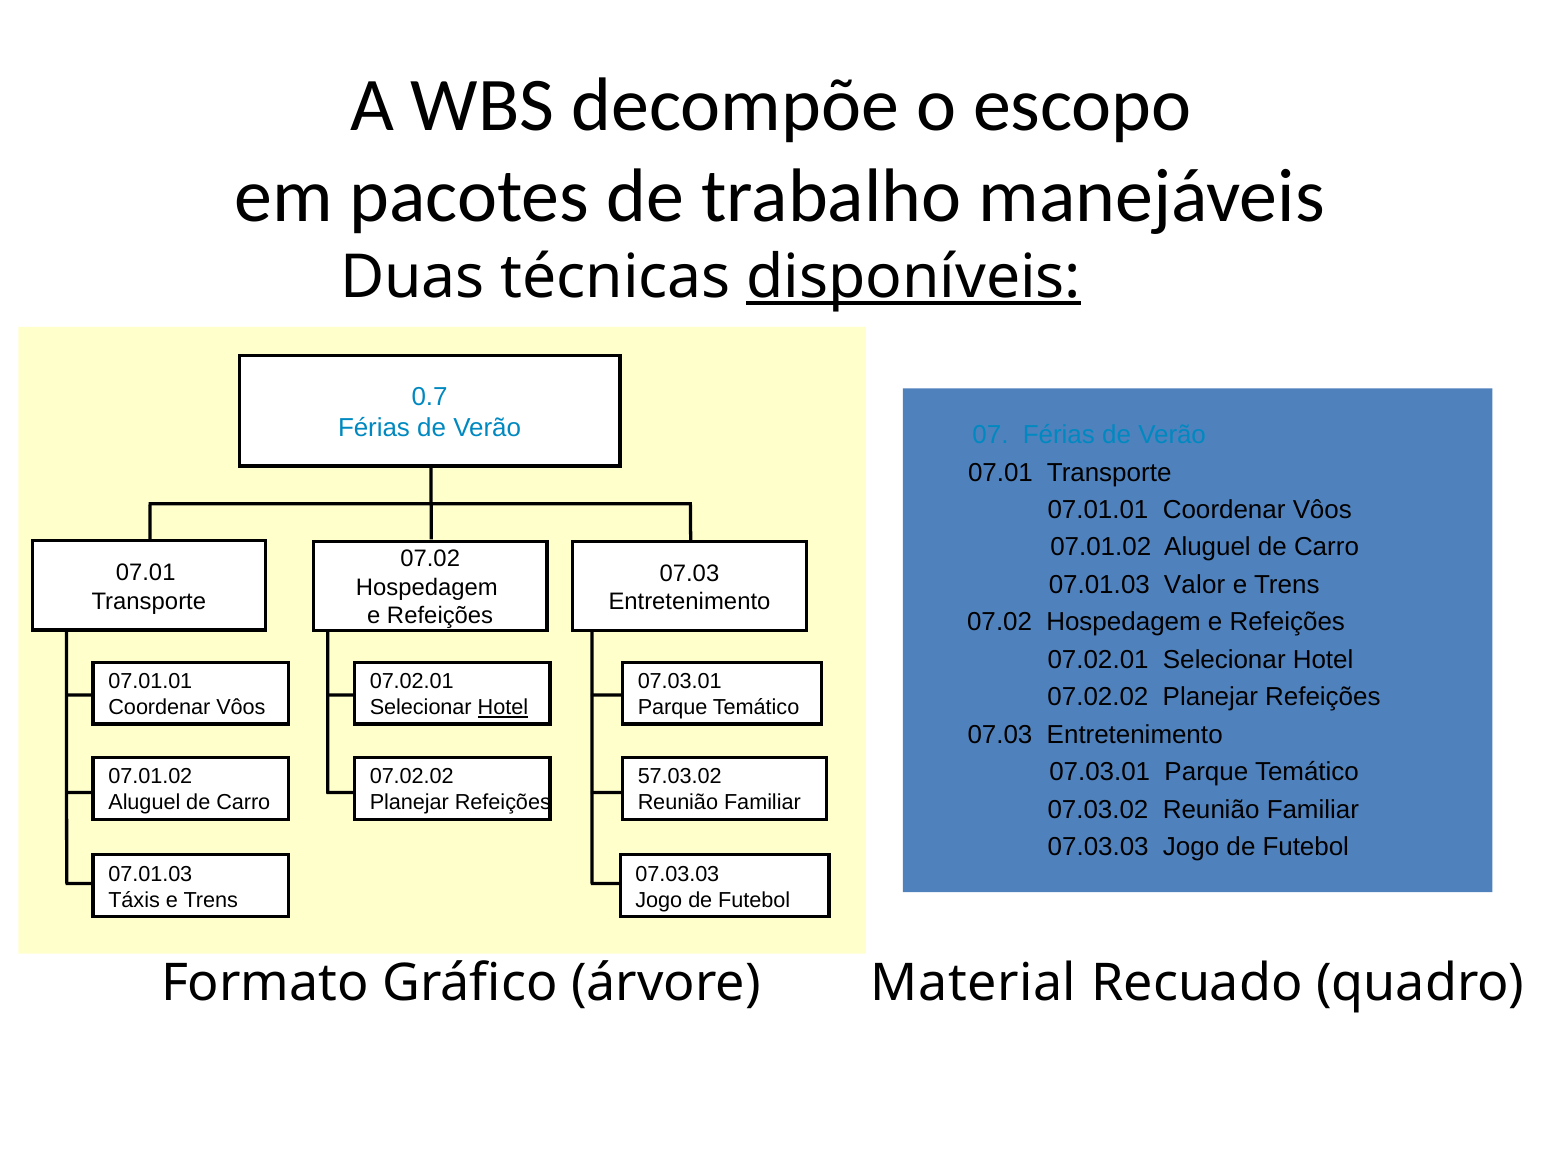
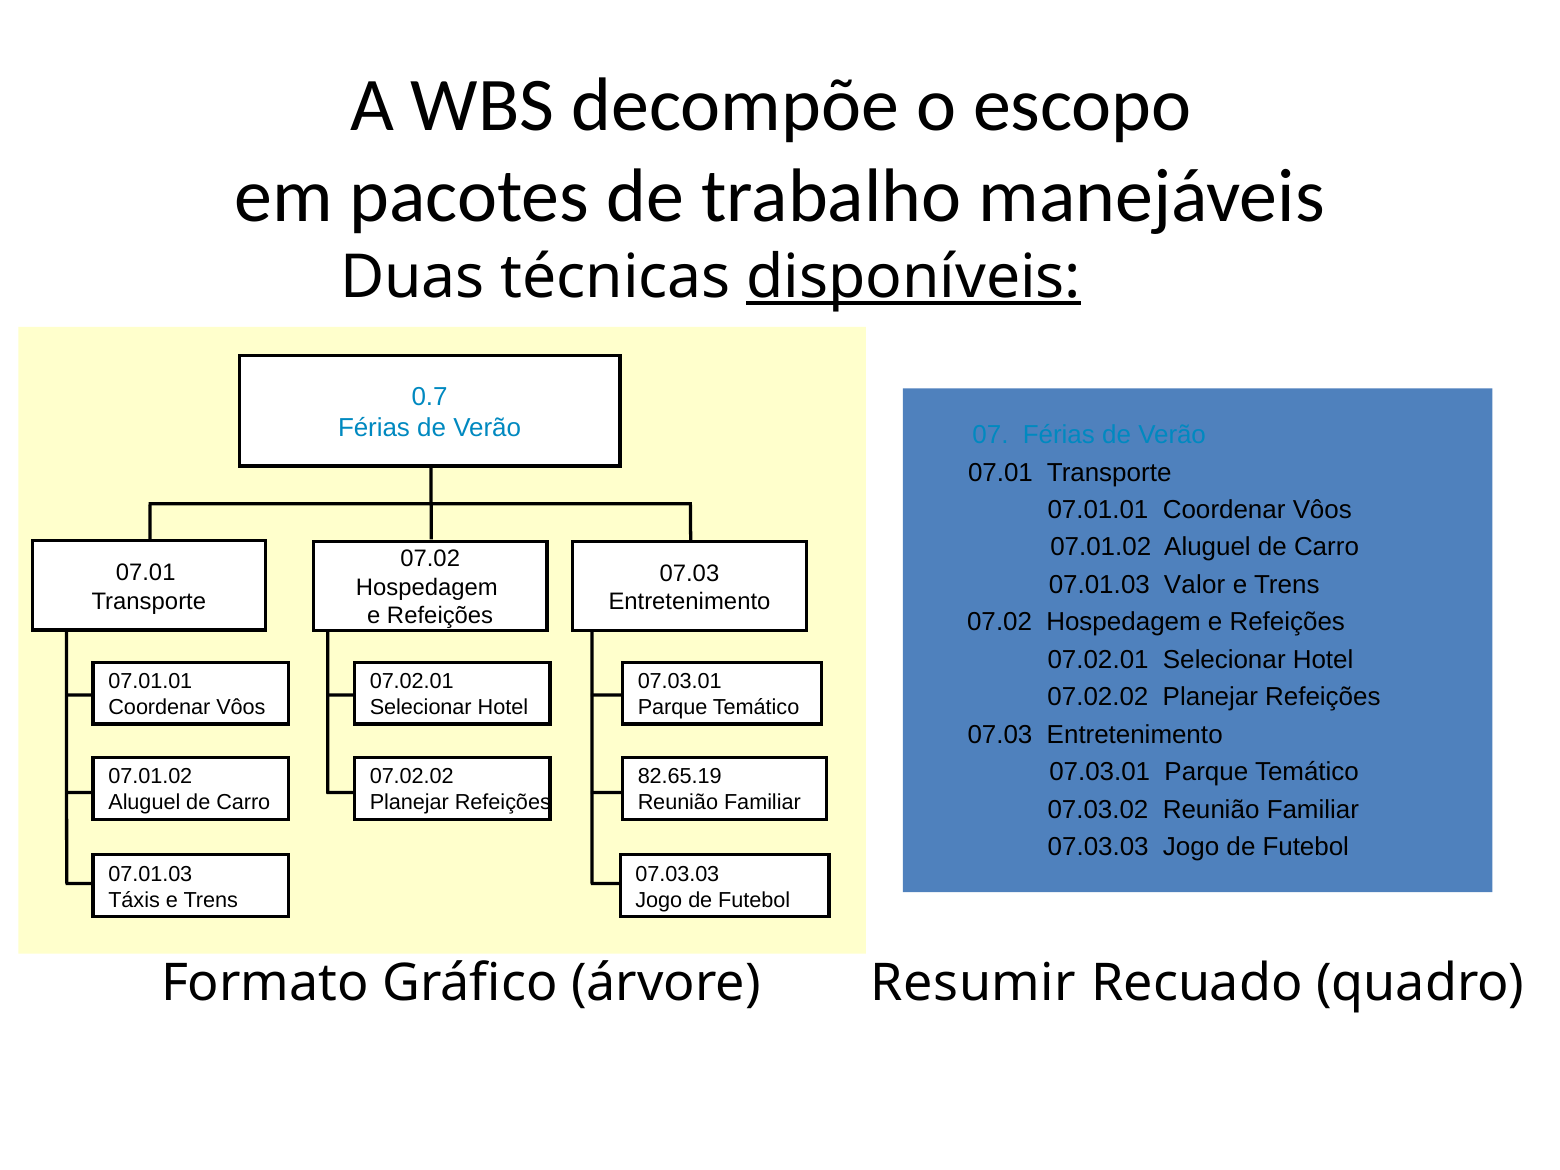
Hotel underline: present -> none (503, 708)
57.03.02: 57.03.02 -> 82.65.19 (680, 777)
Material: Material -> Resumir (974, 984)
